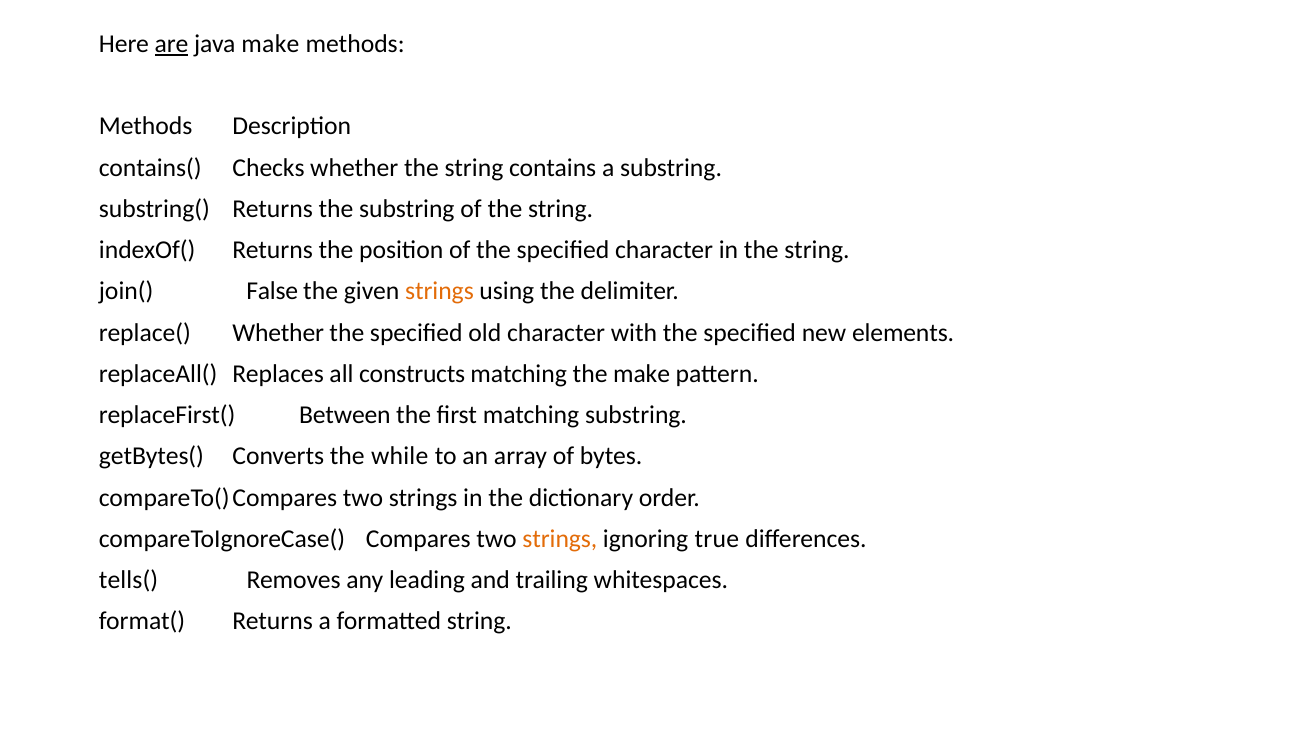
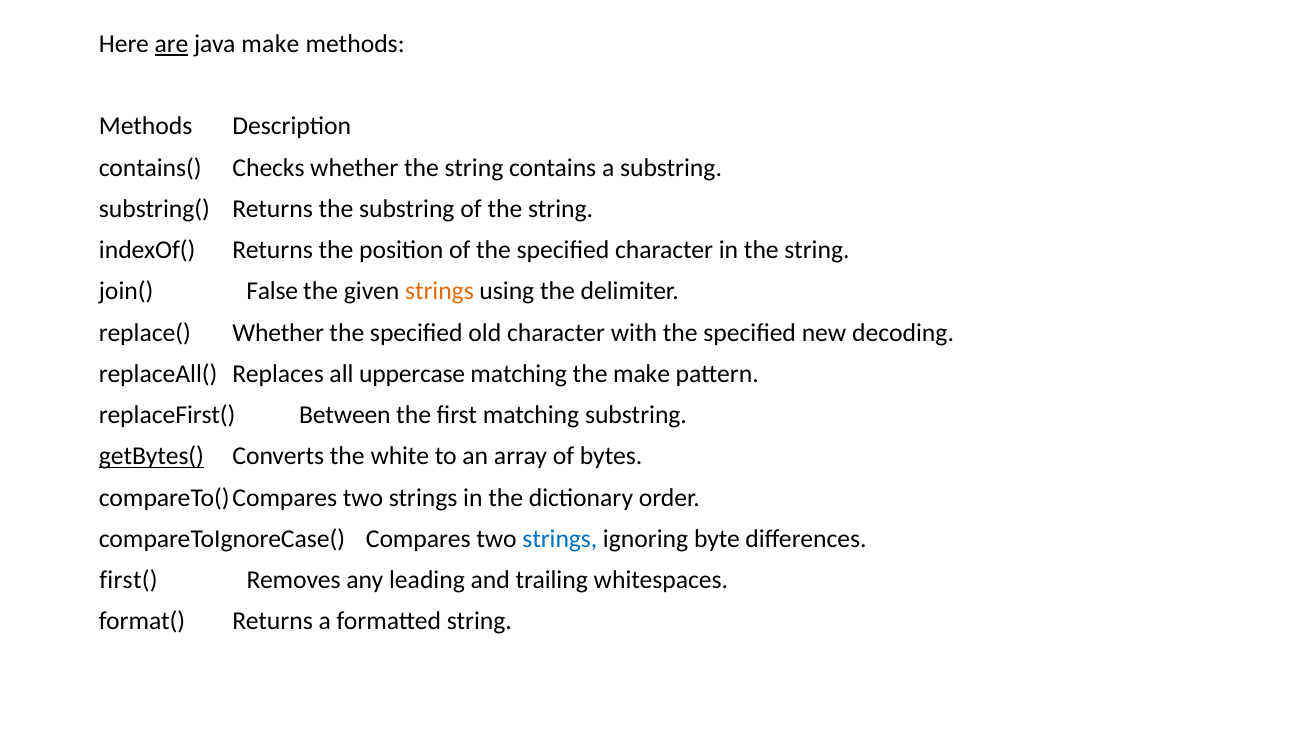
elements: elements -> decoding (903, 333)
constructs: constructs -> uppercase (412, 374)
getBytes( underline: none -> present (151, 457)
while: while -> white (400, 457)
strings colour: orange -> blue (560, 539)
true: true -> byte (717, 539)
tells(: tells( -> first( (128, 580)
